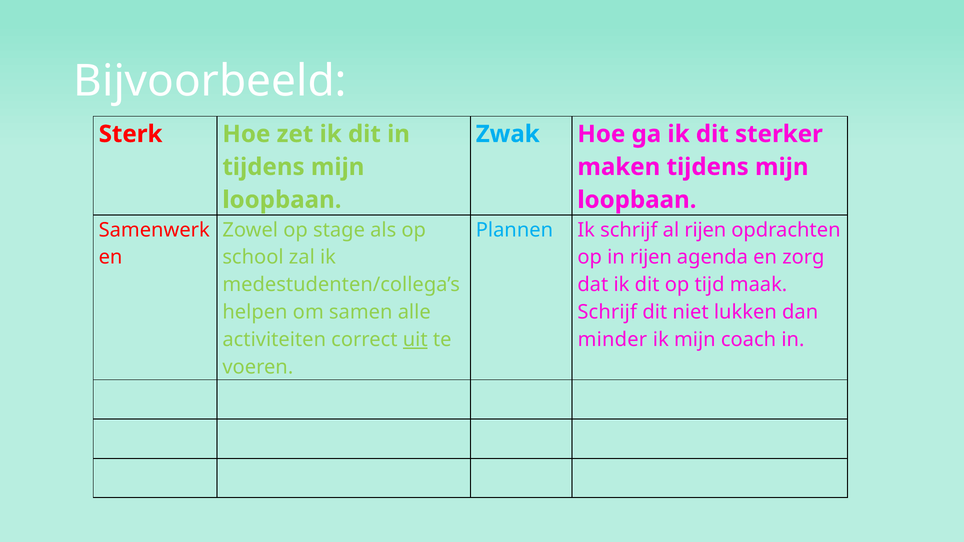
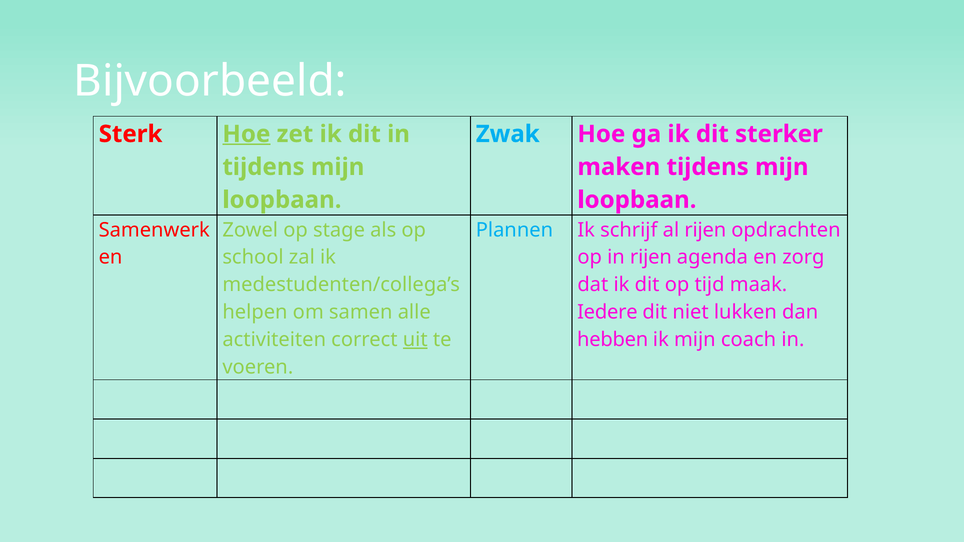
Hoe underline: none -> present (246, 134)
Schrijf: Schrijf -> Iedere (607, 312)
minder: minder -> hebben (613, 340)
